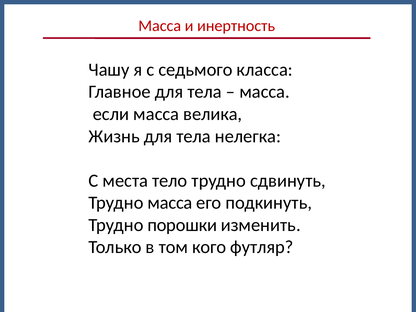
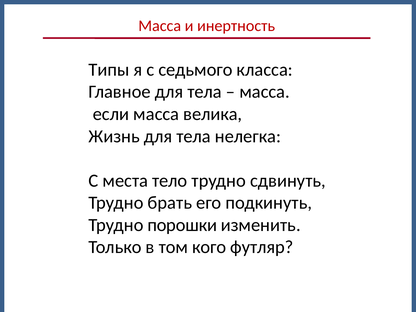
Чашу: Чашу -> Типы (109, 70)
Трудно масса: масса -> брать (170, 203)
